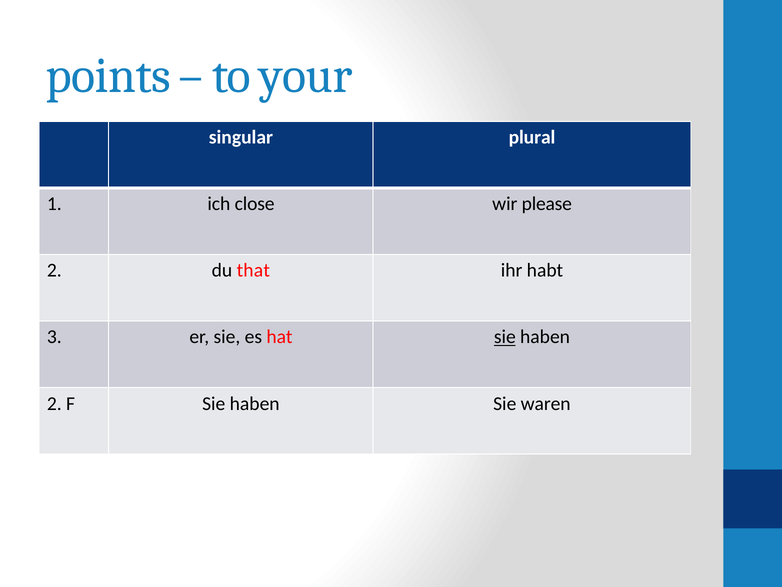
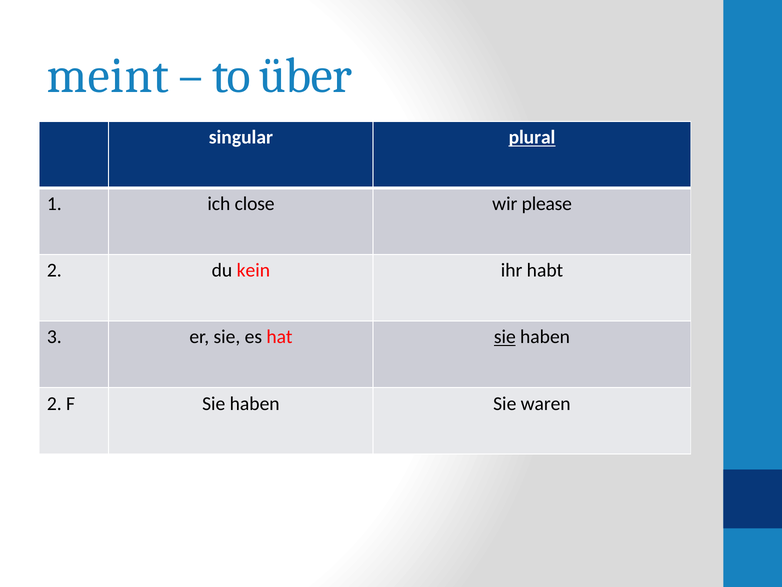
points: points -> meint (108, 76)
your: your -> über (305, 76)
plural underline: none -> present (532, 137)
that: that -> kein (253, 270)
